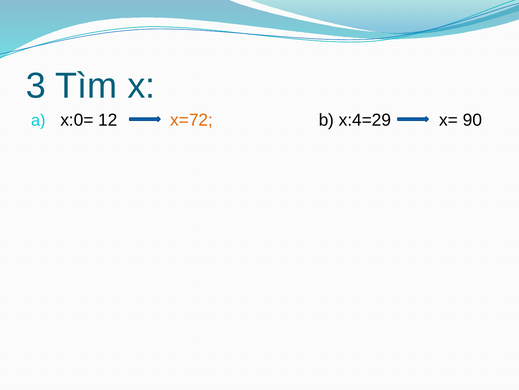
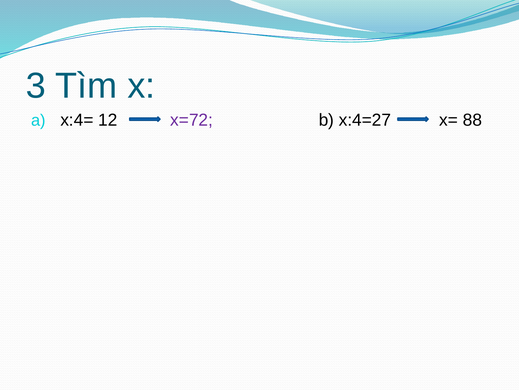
x:0=: x:0= -> x:4= (77, 120)
x=72 colour: orange -> purple (192, 120)
x:4=29: x:4=29 -> x:4=27 (365, 120)
90: 90 -> 88 (472, 120)
